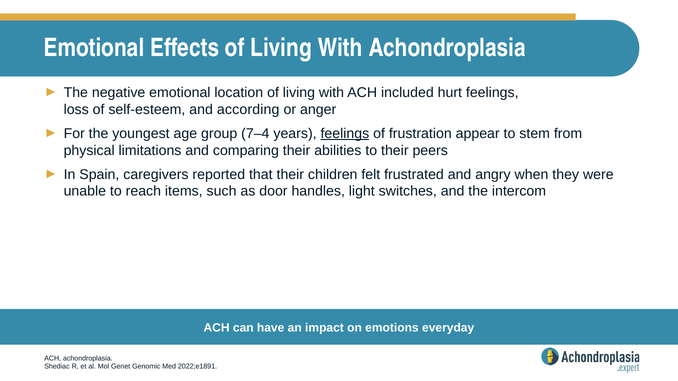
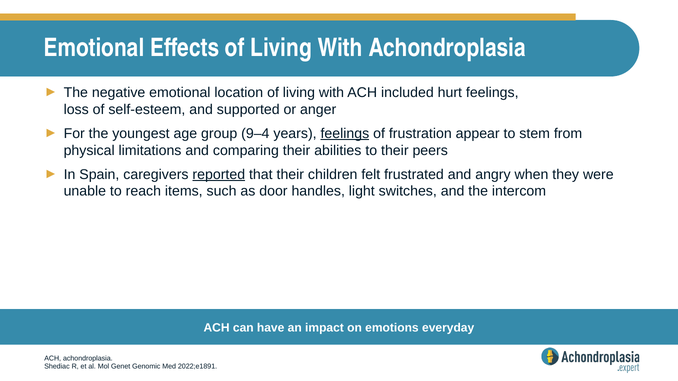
according: according -> supported (248, 110)
7–4: 7–4 -> 9–4 (255, 134)
reported underline: none -> present (219, 175)
